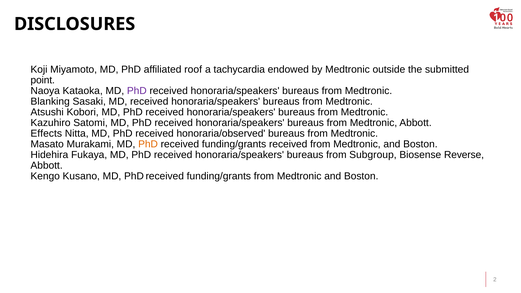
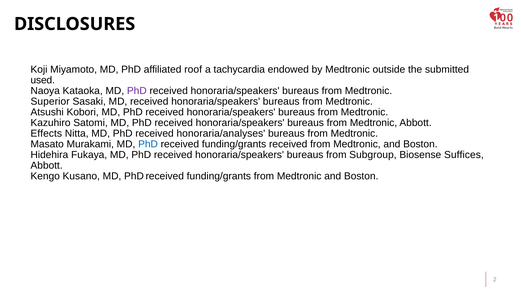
point: point -> used (43, 80)
Blanking: Blanking -> Superior (50, 102)
honoraria/observed: honoraria/observed -> honoraria/analyses (221, 134)
PhD colour: orange -> blue (148, 144)
Reverse: Reverse -> Suffices (464, 155)
